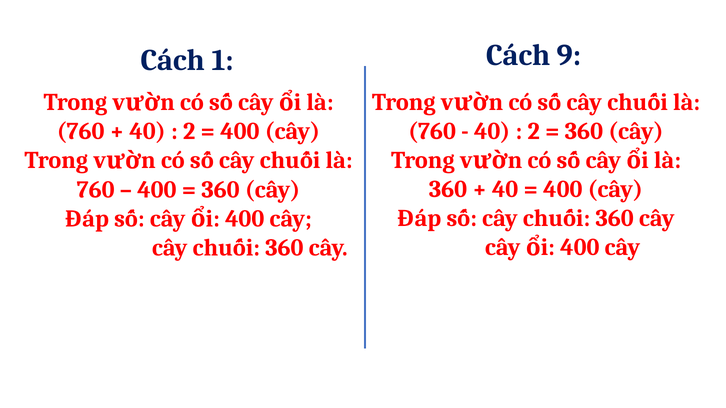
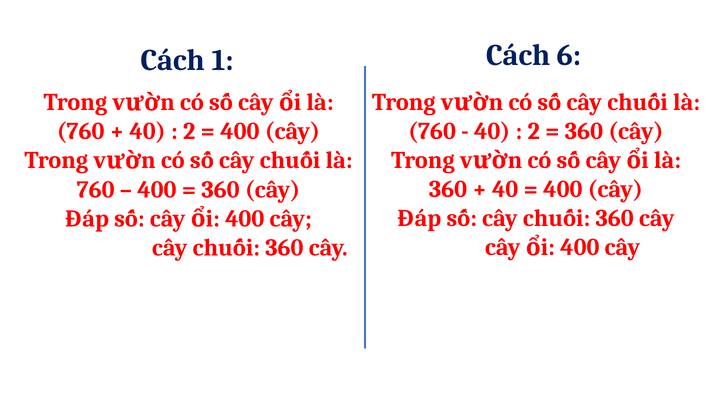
9: 9 -> 6 (569, 55)
